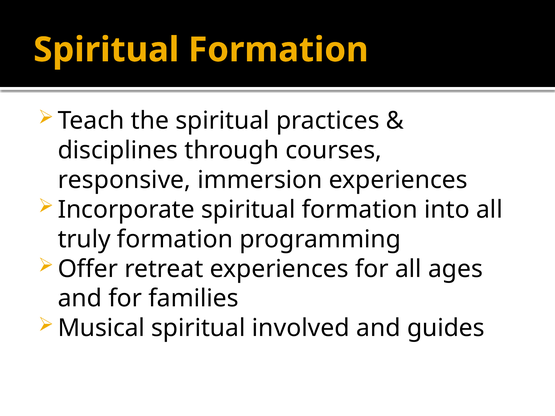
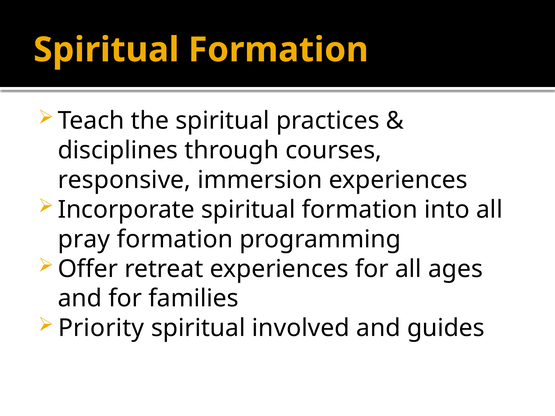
truly: truly -> pray (84, 239)
Musical: Musical -> Priority (101, 328)
